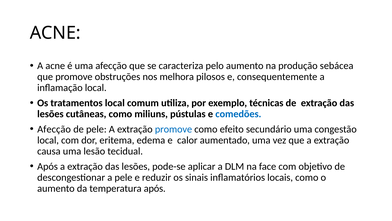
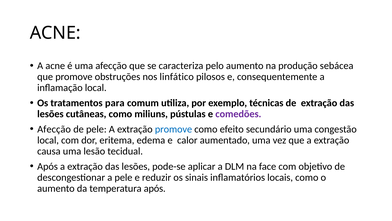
melhora: melhora -> linfático (177, 77)
tratamentos local: local -> para (115, 103)
comedões colour: blue -> purple (238, 114)
